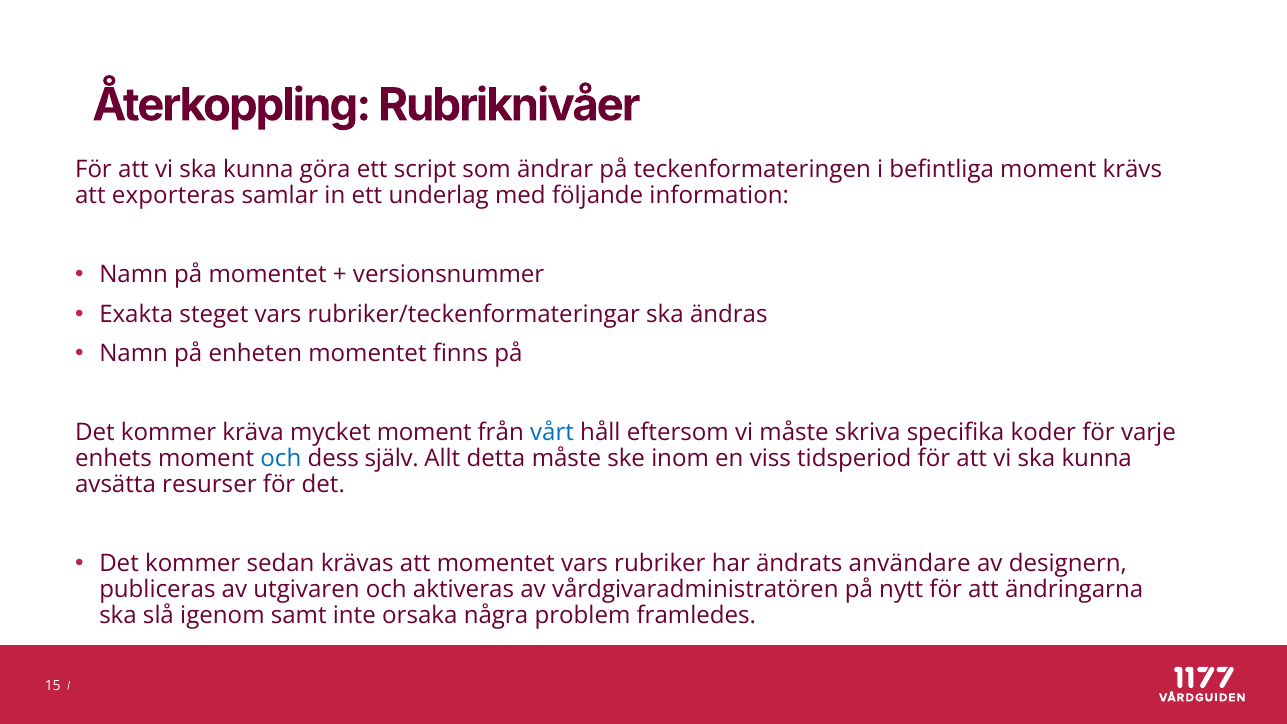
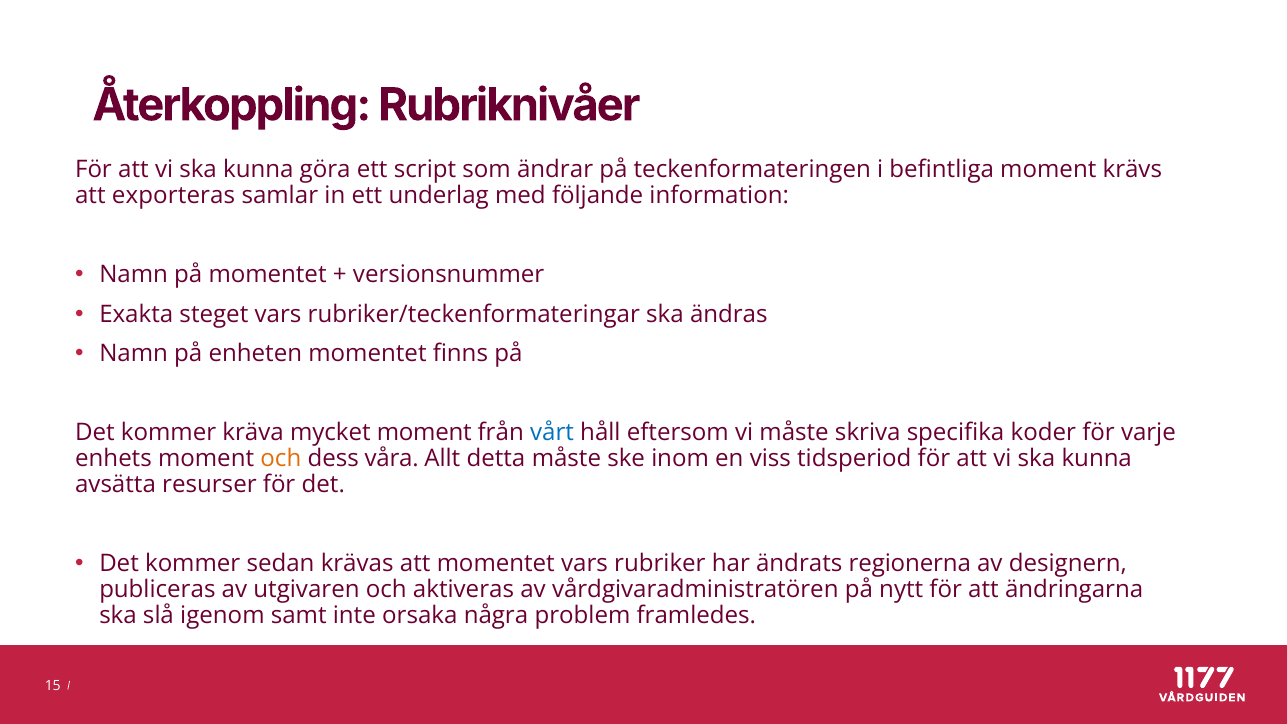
och colour: blue -> orange (281, 459)
själv: själv -> våra (392, 459)
användare: användare -> regionerna (910, 564)
